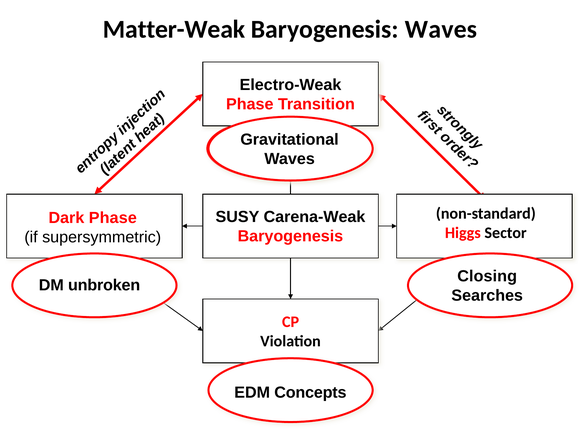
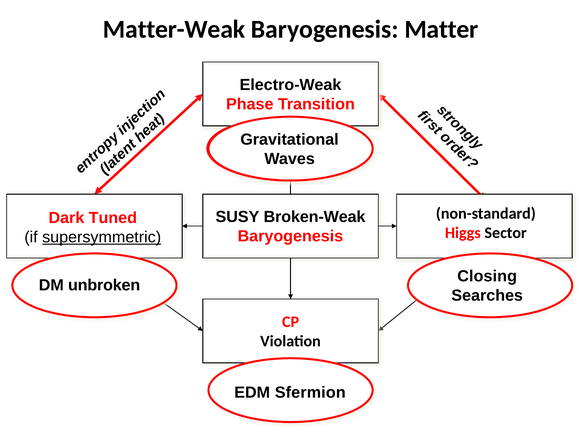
Baryogenesis Waves: Waves -> Matter (441, 29)
Carena-Weak: Carena-Weak -> Broken-Weak (315, 217)
Dark Phase: Phase -> Tuned (113, 218)
supersymmetric underline: none -> present (102, 237)
Concepts: Concepts -> Sfermion (310, 393)
